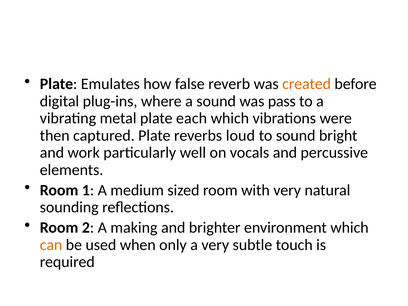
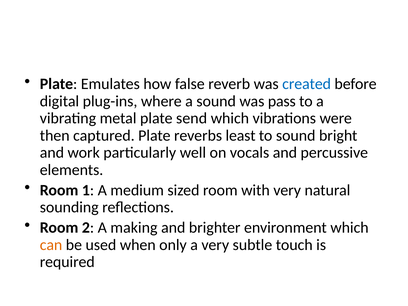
created colour: orange -> blue (307, 84)
each: each -> send (192, 118)
loud: loud -> least (241, 135)
